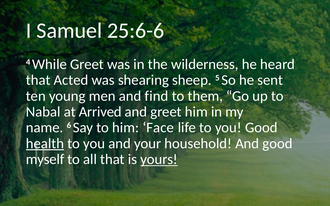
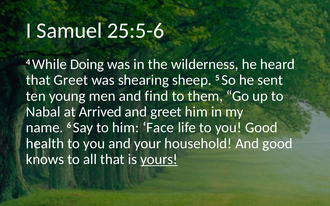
25:6-6: 25:6-6 -> 25:5-6 (136, 31)
While Greet: Greet -> Doing (87, 64)
that Acted: Acted -> Greet (71, 80)
health underline: present -> none (45, 144)
myself: myself -> knows (45, 159)
